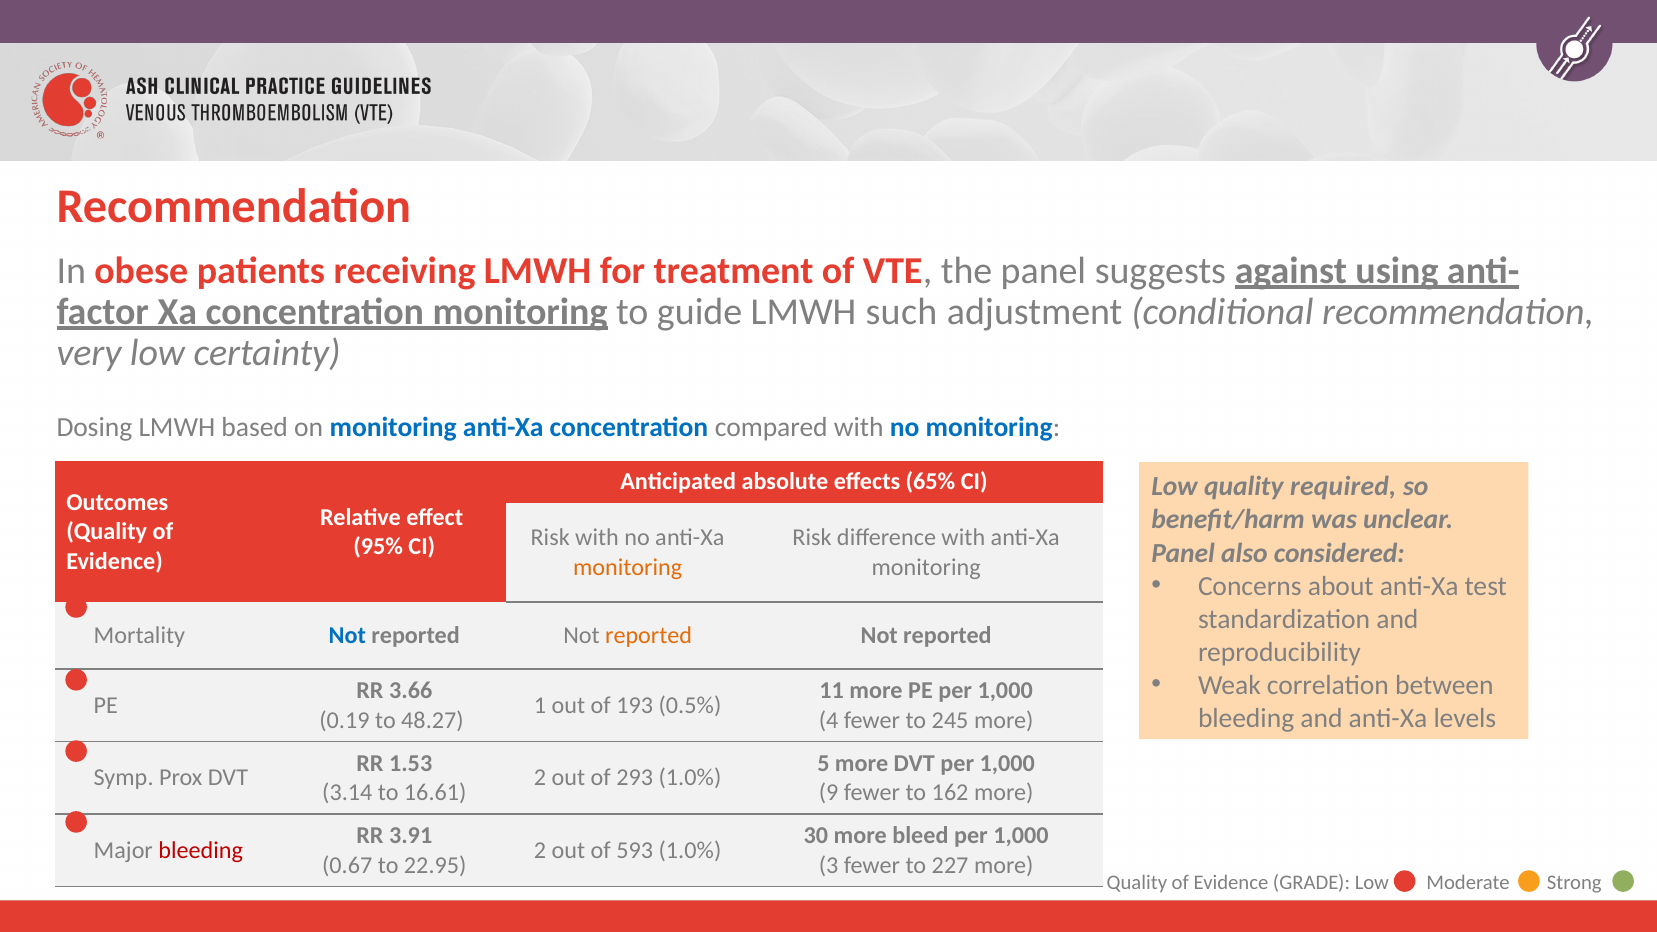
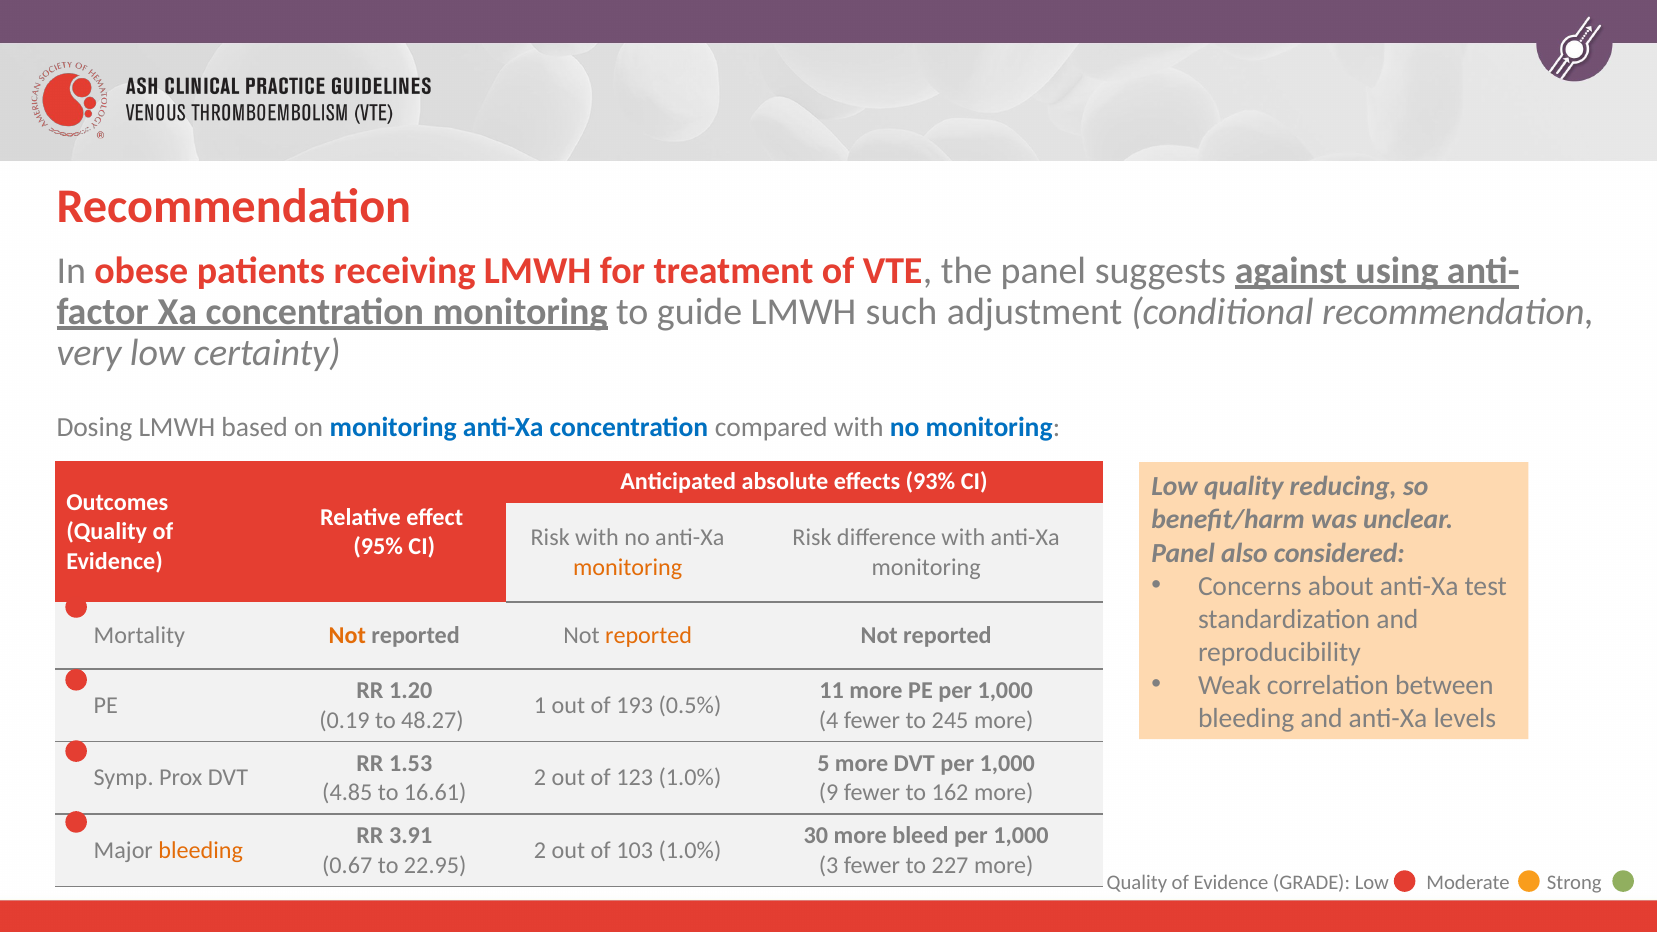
65%: 65% -> 93% (931, 481)
required: required -> reducing (1343, 487)
Not colour: blue -> orange (347, 636)
3.66: 3.66 -> 1.20 (411, 691)
293: 293 -> 123 (635, 778)
3.14: 3.14 -> 4.85 (347, 793)
bleeding colour: red -> orange (201, 850)
593: 593 -> 103 (635, 850)
